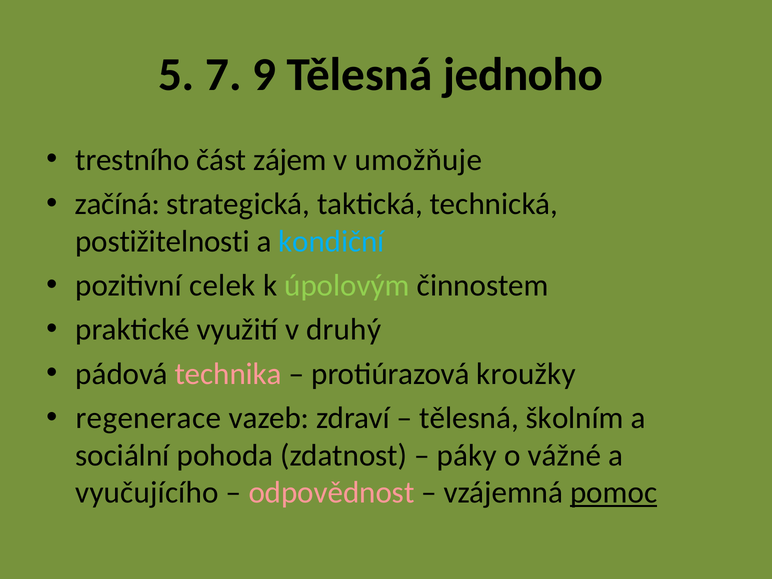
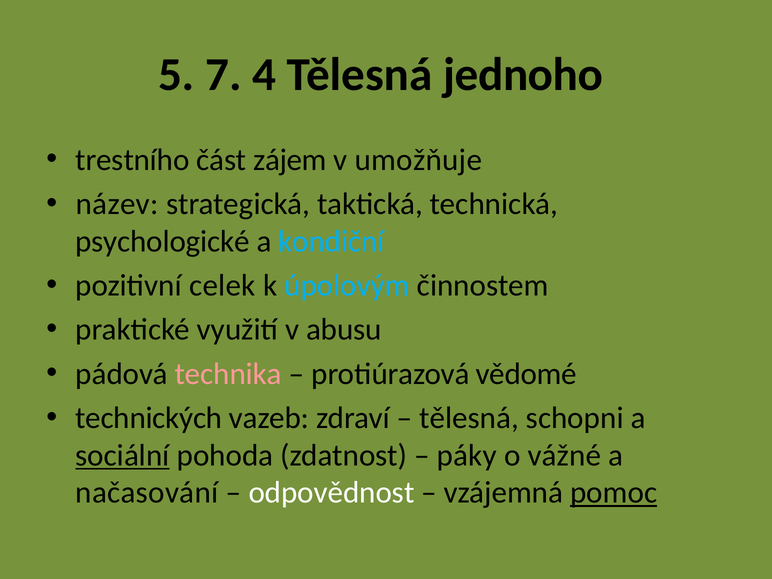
9: 9 -> 4 (264, 75)
začíná: začíná -> název (117, 204)
postižitelnosti: postižitelnosti -> psychologické (162, 241)
úpolovým colour: light green -> light blue (347, 286)
druhý: druhý -> abusu (344, 330)
kroužky: kroužky -> vědomé (526, 374)
regenerace: regenerace -> technických (149, 418)
školním: školním -> schopni (575, 418)
sociální underline: none -> present (122, 455)
vyučujícího: vyučujícího -> načasování (147, 493)
odpovědnost colour: pink -> white (331, 493)
